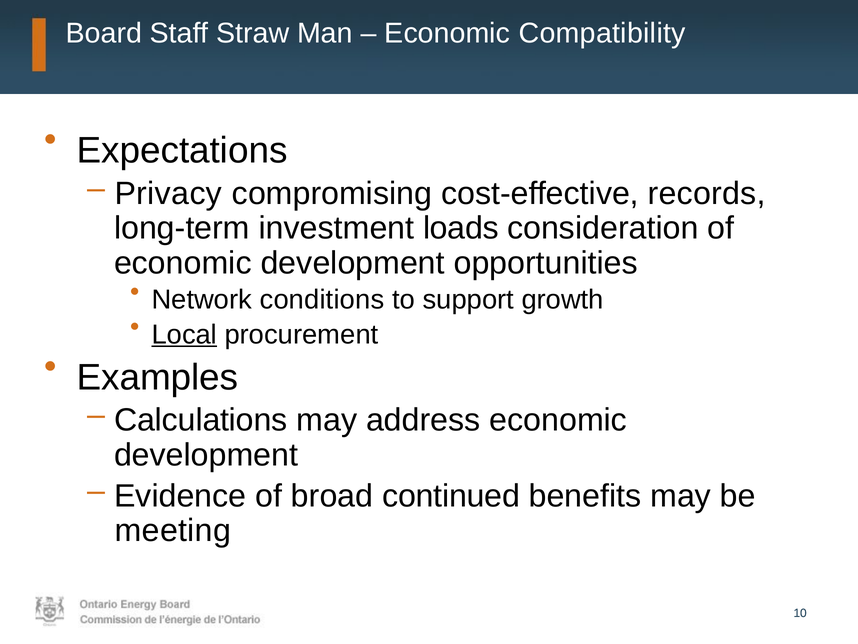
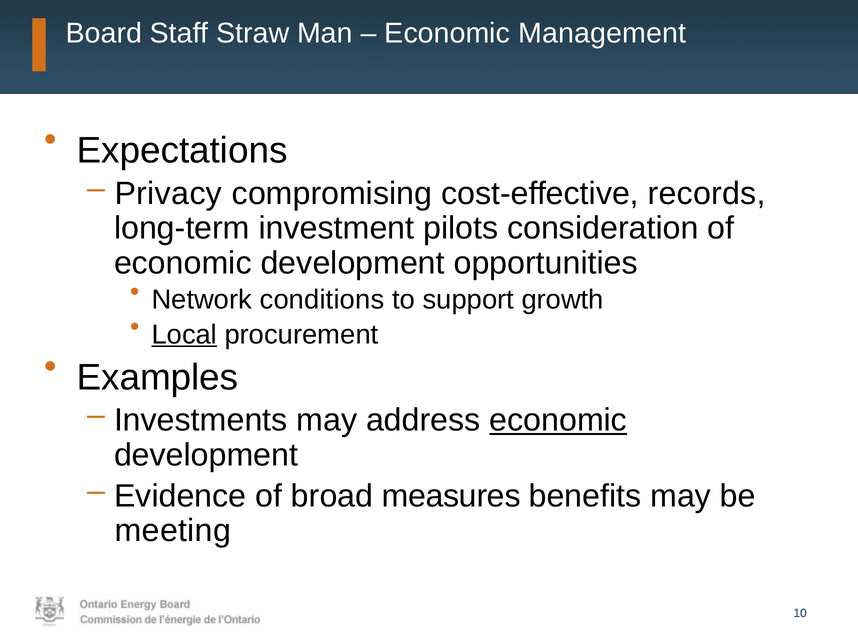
Compatibility: Compatibility -> Management (602, 33)
loads: loads -> pilots (461, 228)
Calculations: Calculations -> Investments (201, 420)
economic underline: none -> present (558, 420)
continued: continued -> measures (451, 496)
